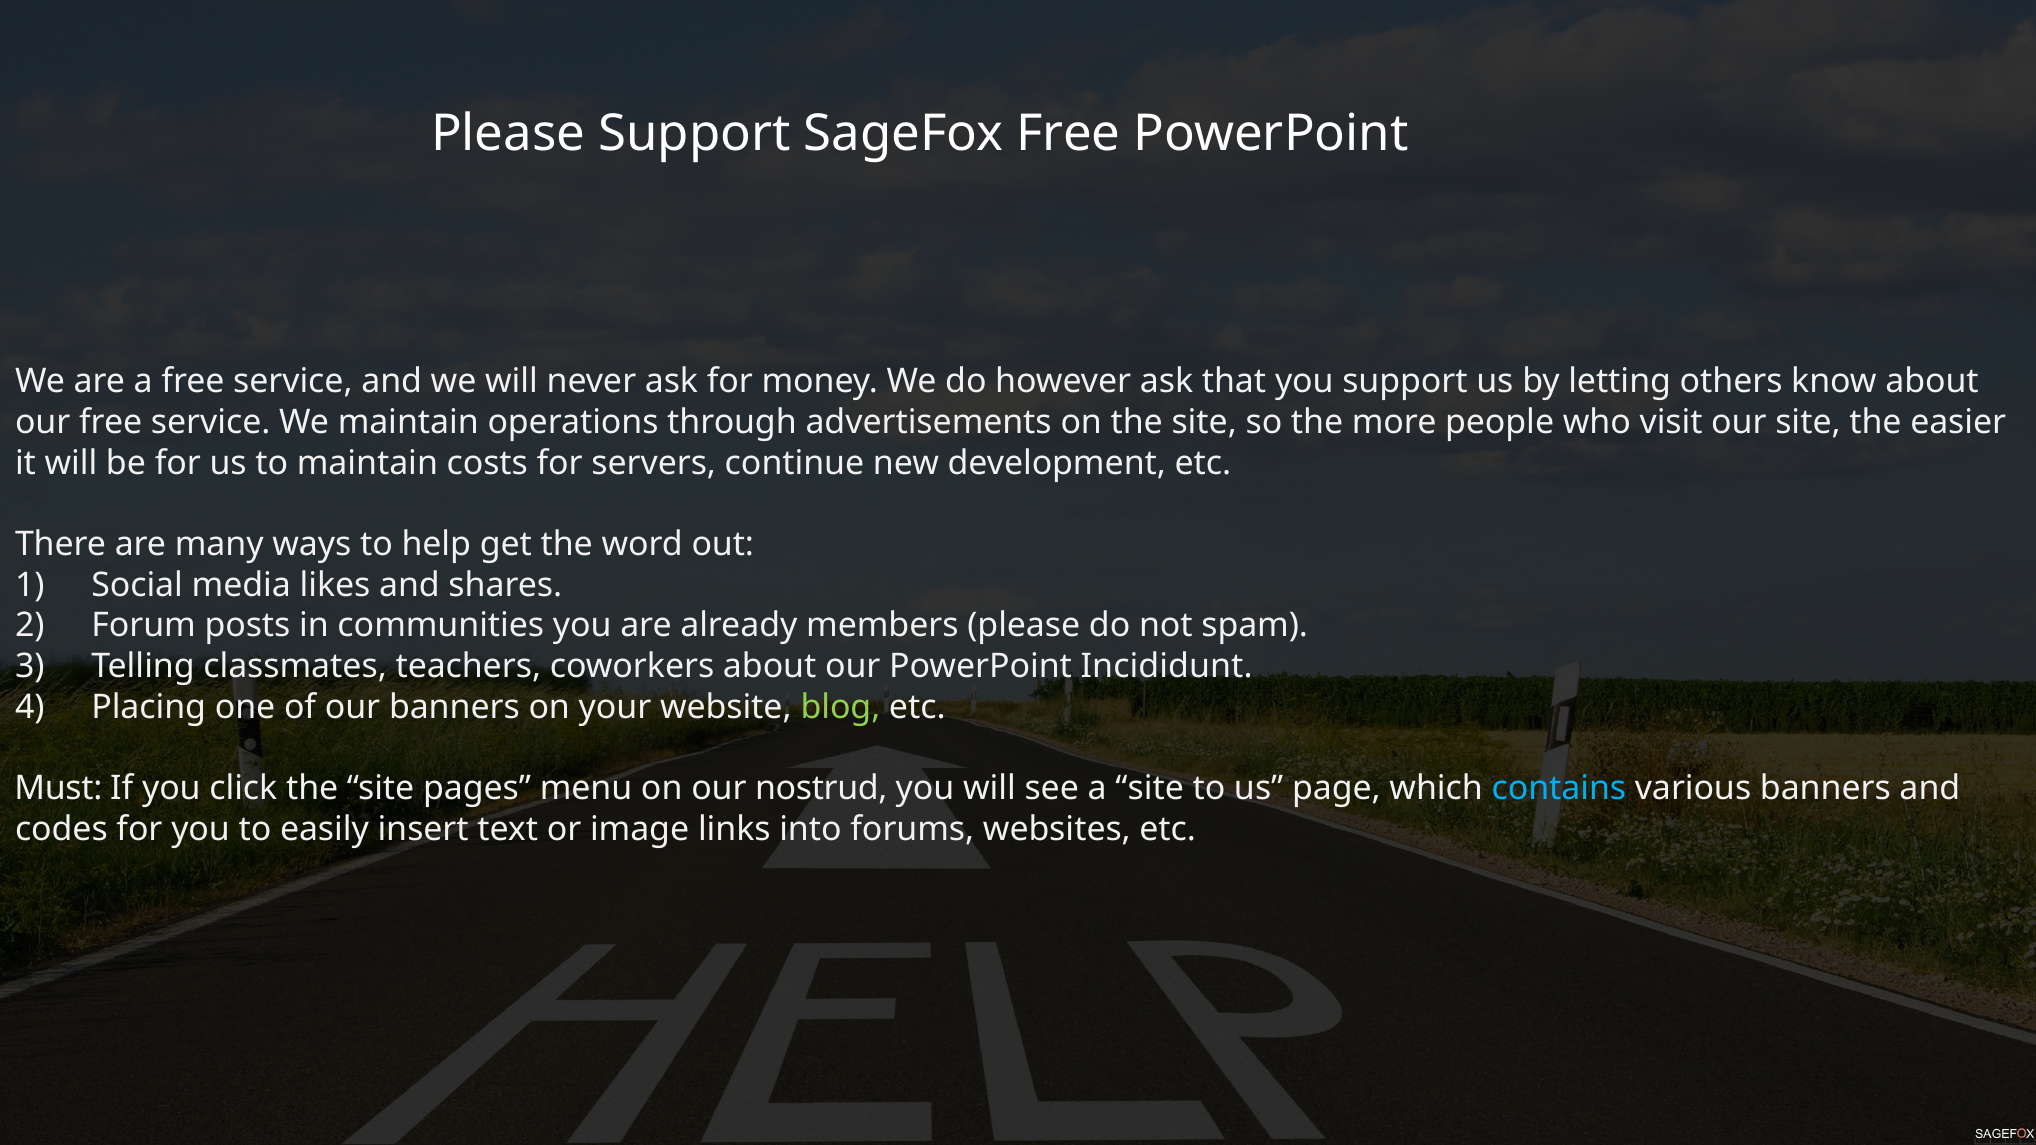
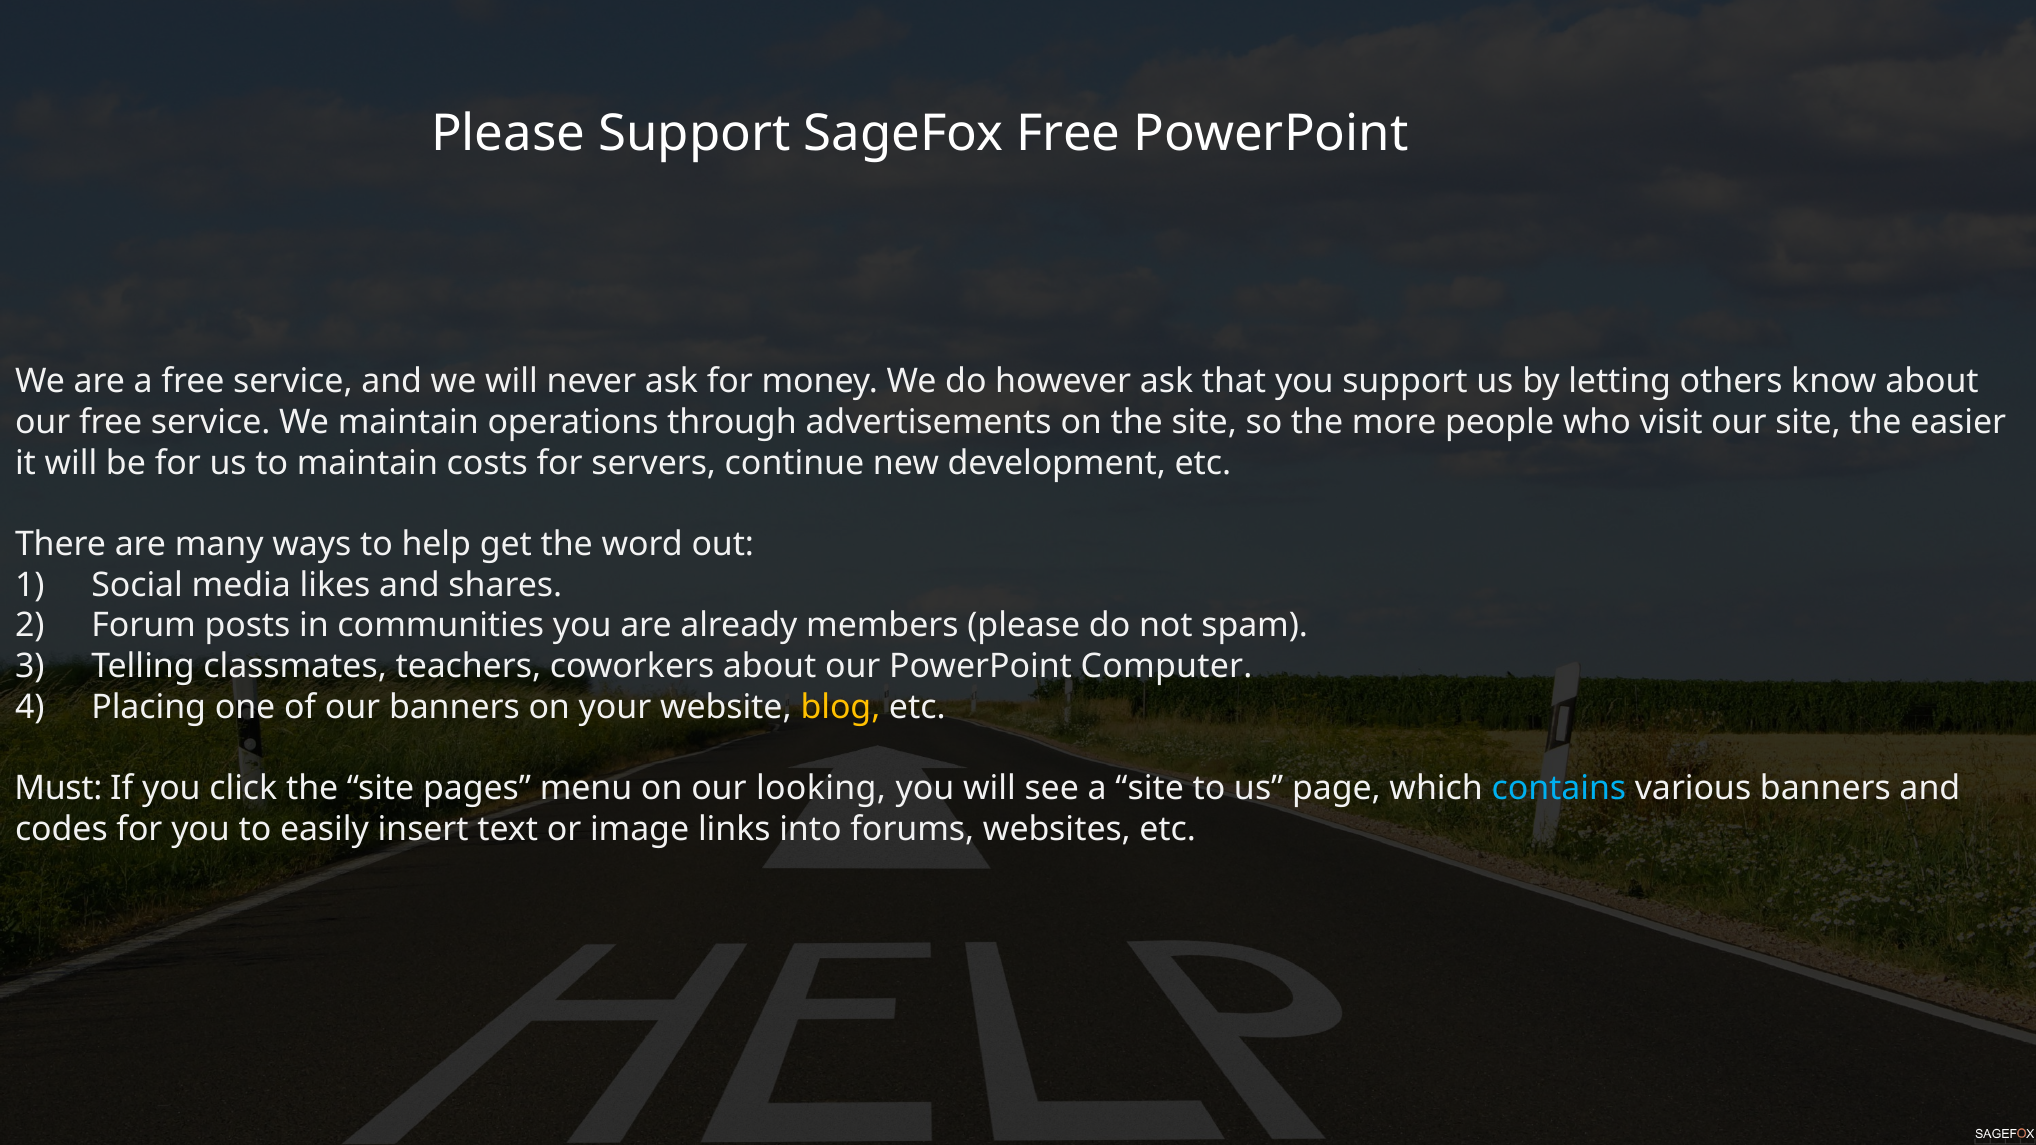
Incididunt: Incididunt -> Computer (1167, 667)
blog colour: light green -> yellow (840, 707)
nostrud: nostrud -> looking (821, 789)
